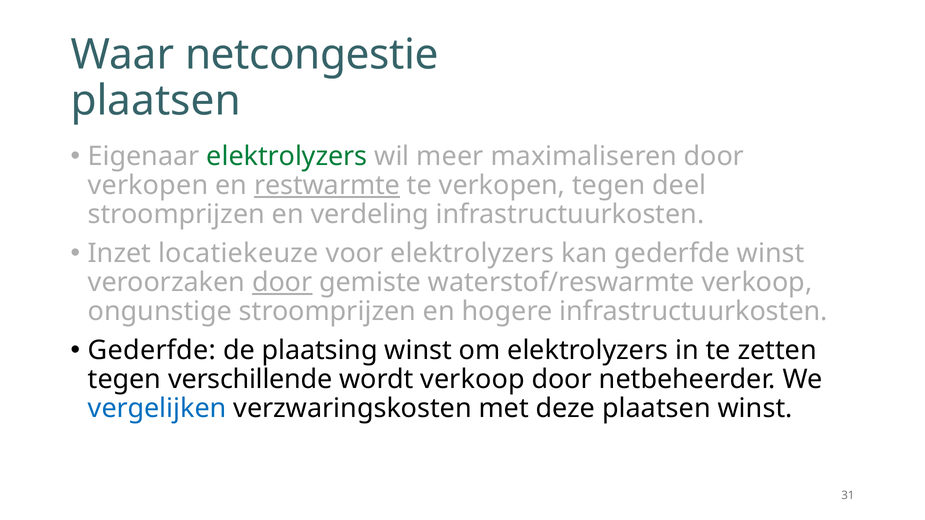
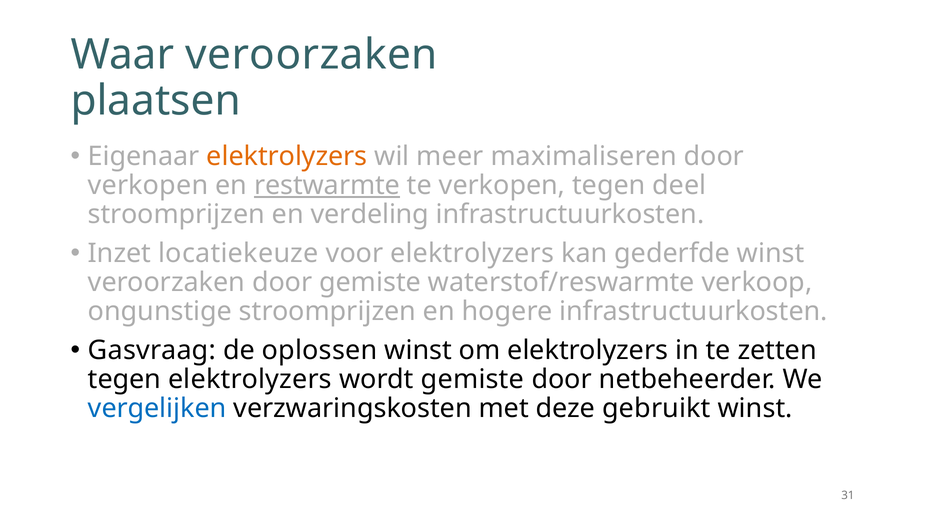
Waar netcongestie: netcongestie -> veroorzaken (311, 55)
elektrolyzers colour: green -> orange (287, 156)
door underline: present -> none (282, 283)
Gederfde: Gederfde -> Gasvraag (152, 351)
plaatsing: plaatsing -> oplossen (320, 351)
tegen verschillende: verschillende -> elektrolyzers (250, 380)
wordt verkoop: verkoop -> gemiste (472, 380)
deze plaatsen: plaatsen -> gebruikt (656, 409)
